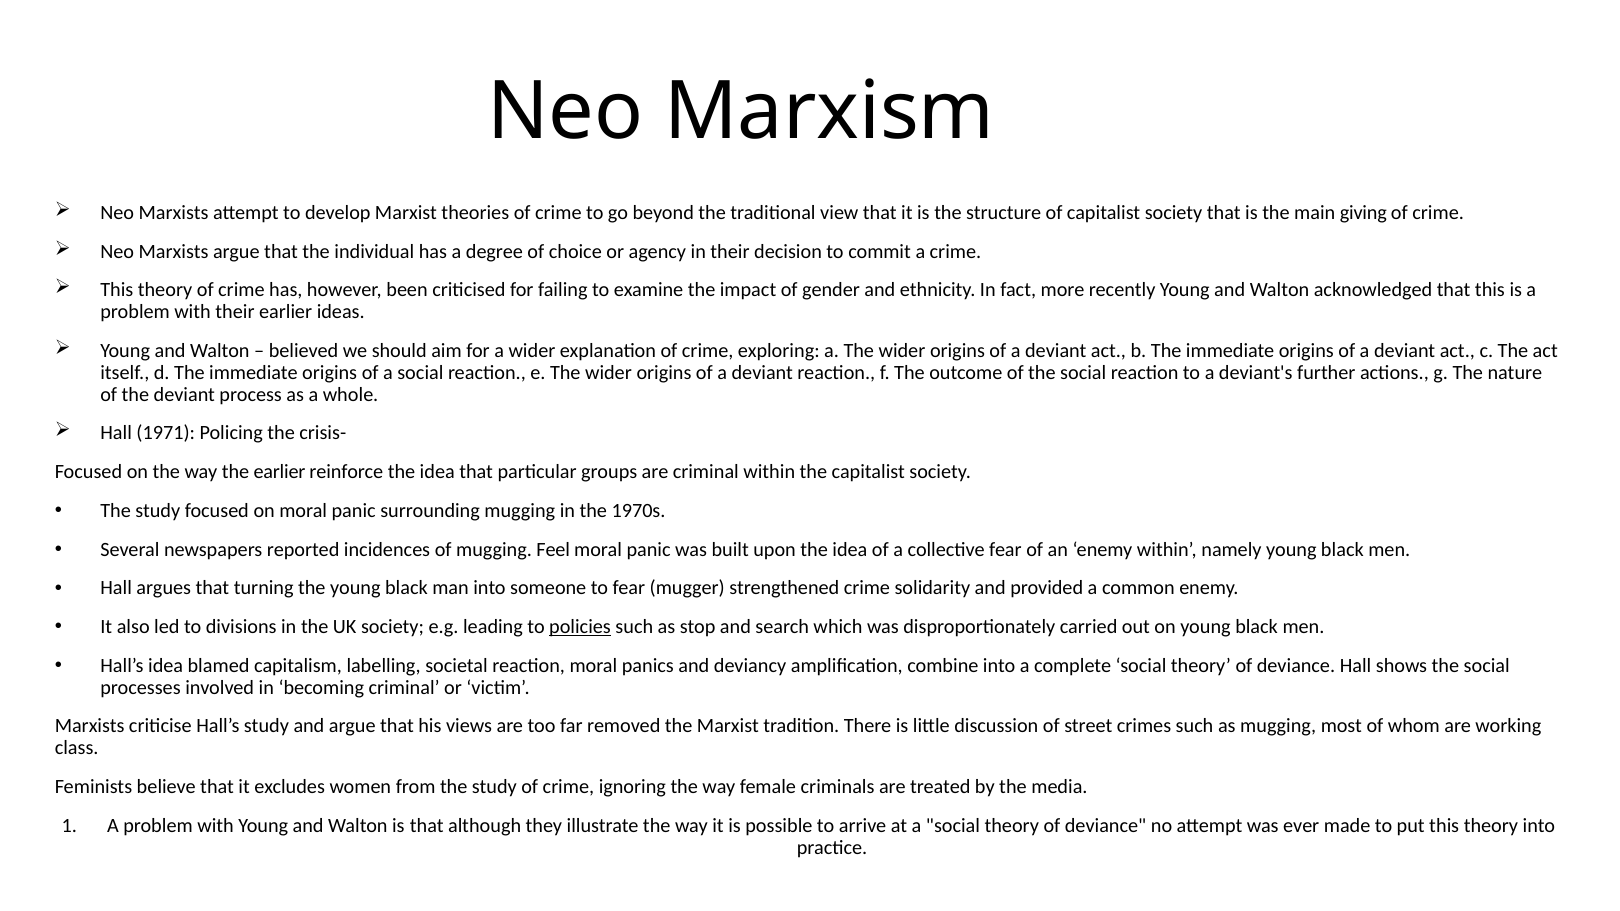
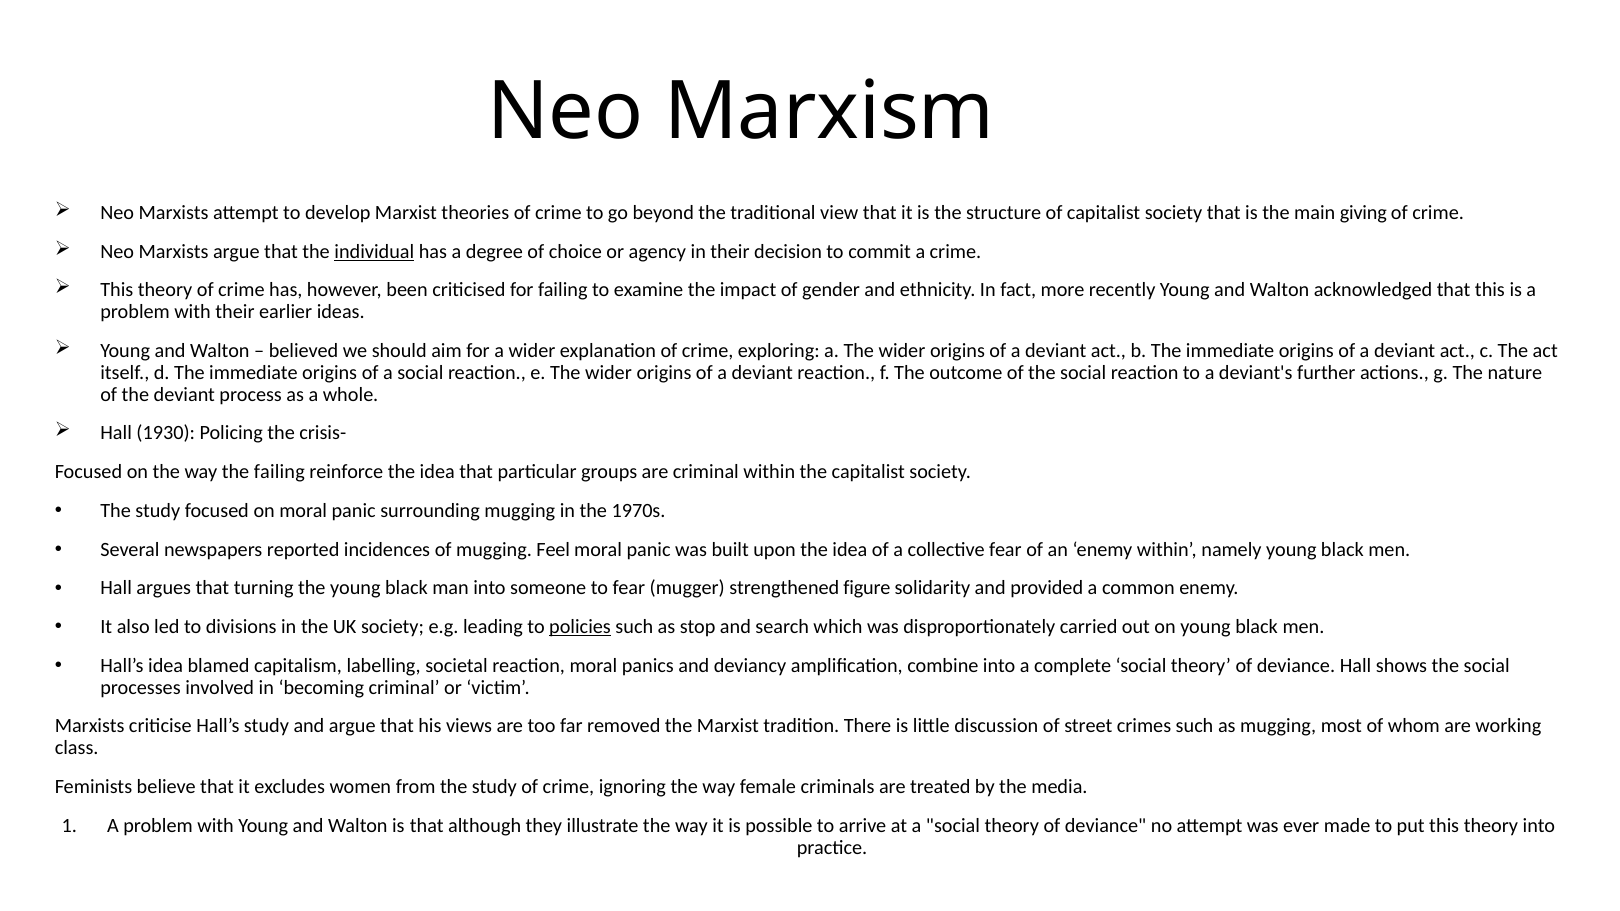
individual underline: none -> present (374, 252)
1971: 1971 -> 1930 (166, 433)
the earlier: earlier -> failing (279, 472)
strengthened crime: crime -> figure (867, 588)
